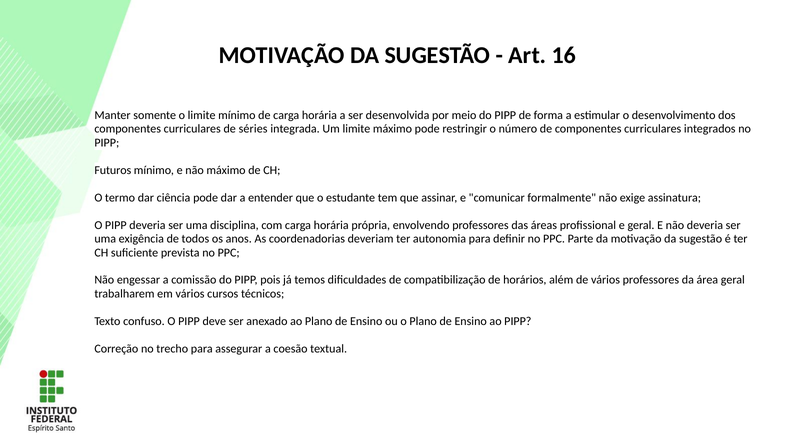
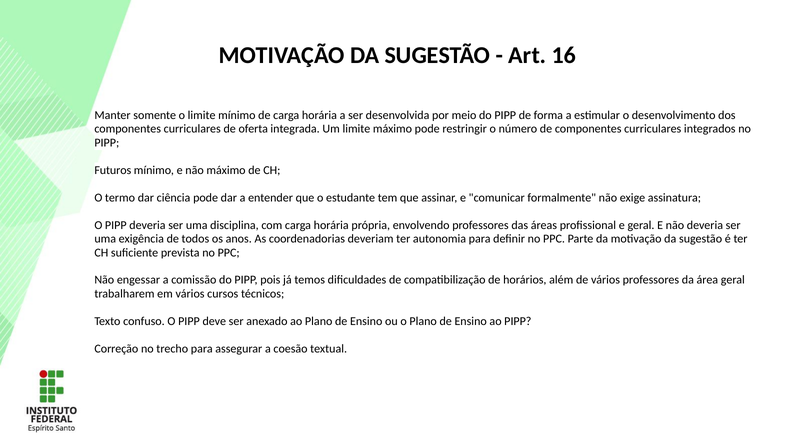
séries: séries -> oferta (253, 129)
